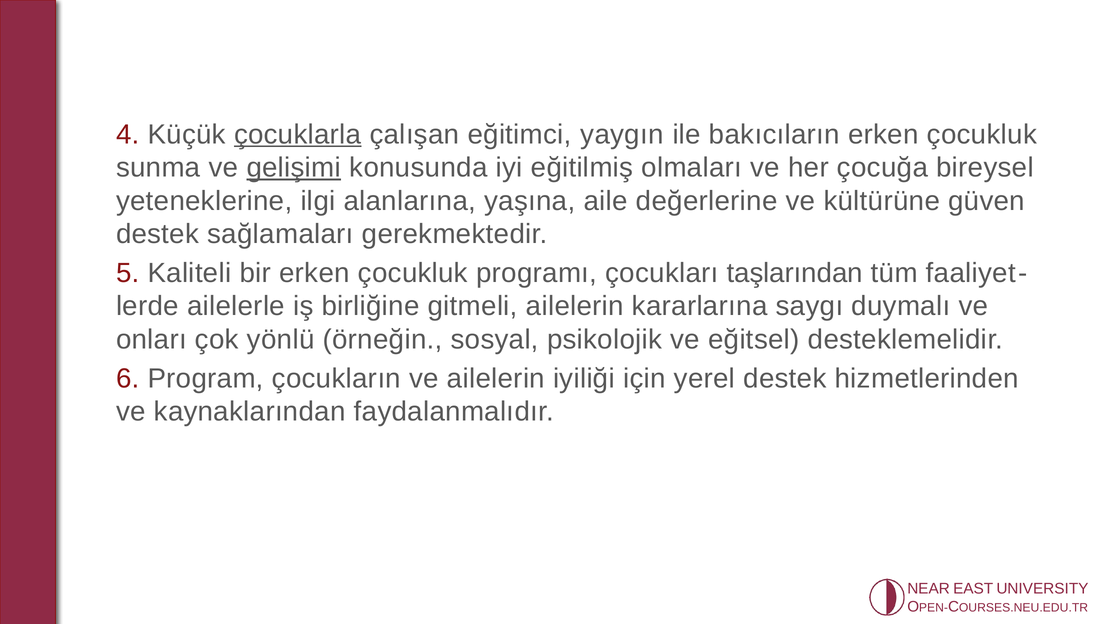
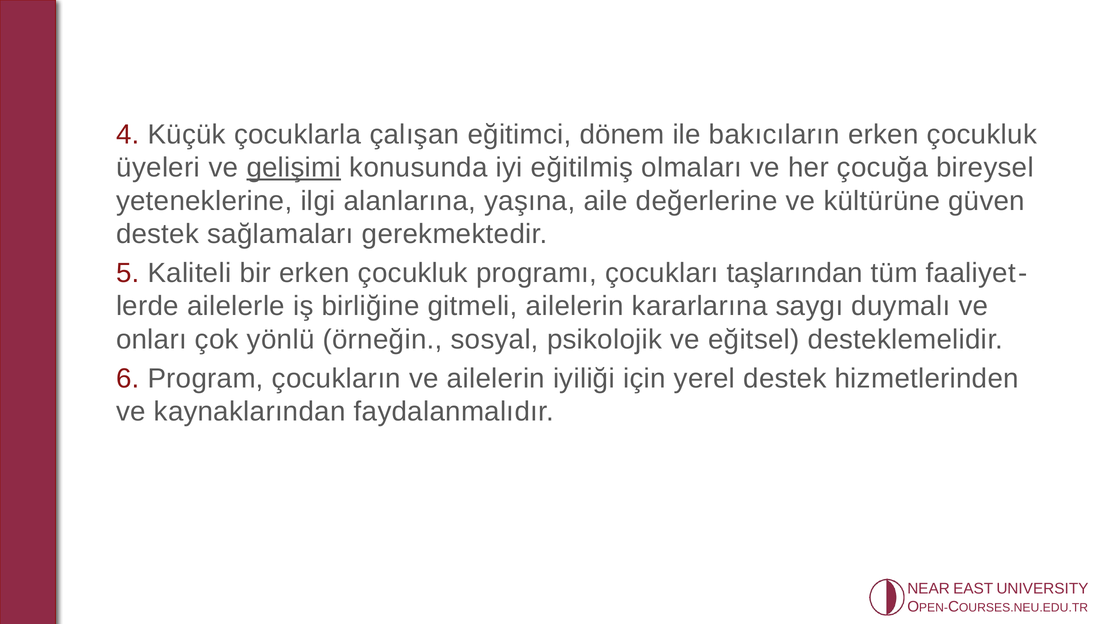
çocuklarla underline: present -> none (298, 134)
yaygın: yaygın -> dönem (622, 134)
sunma: sunma -> üyeleri (158, 168)
